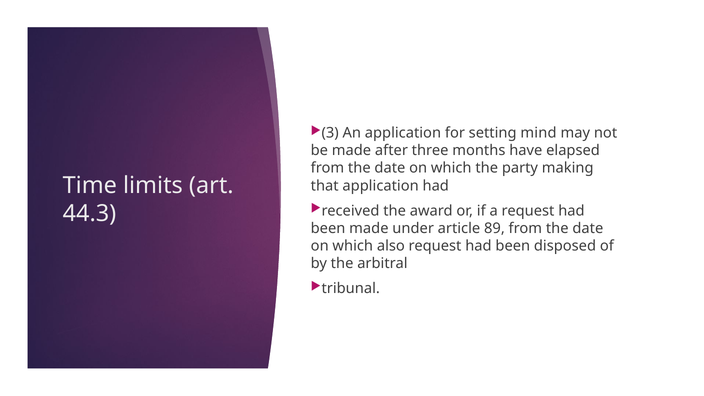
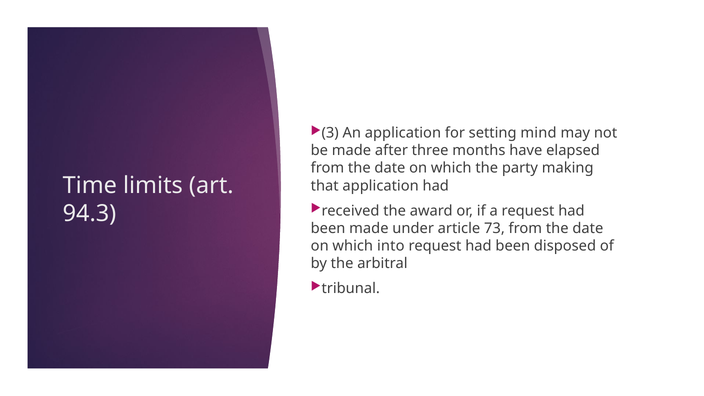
44.3: 44.3 -> 94.3 (89, 214)
89: 89 -> 73 (494, 228)
also: also -> into (391, 246)
